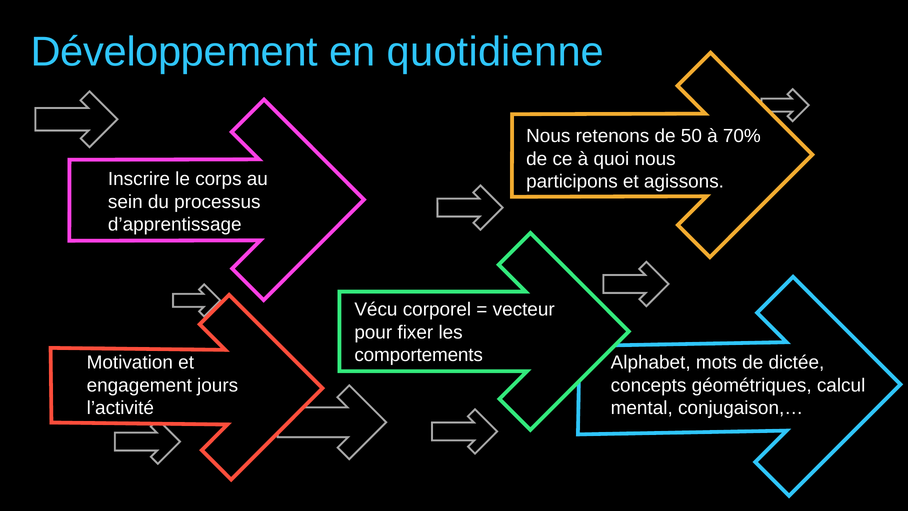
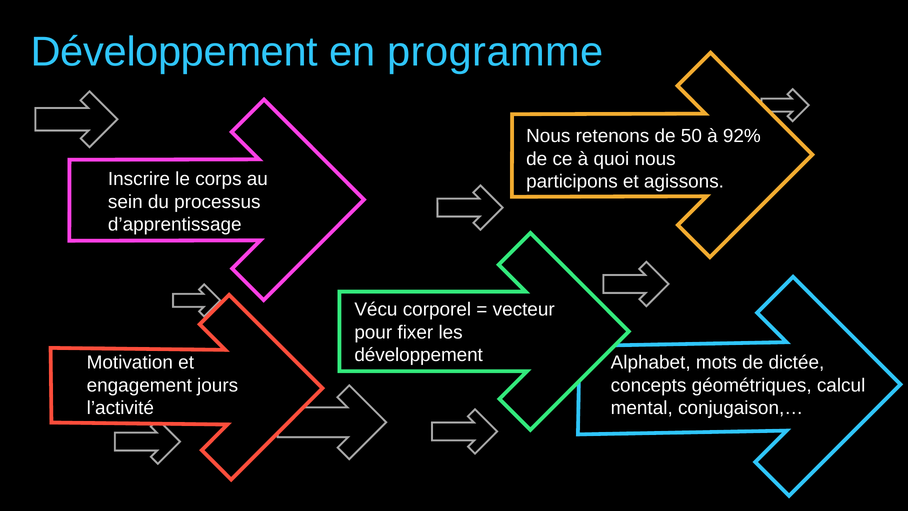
quotidienne: quotidienne -> programme (495, 52)
70%: 70% -> 92% (742, 136)
comportements: comportements -> développement (419, 355)
